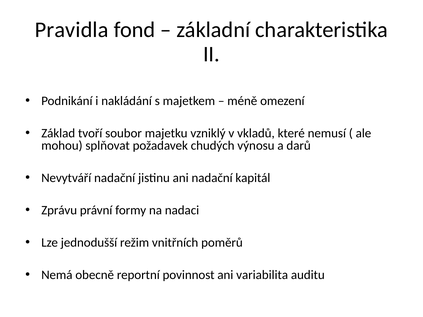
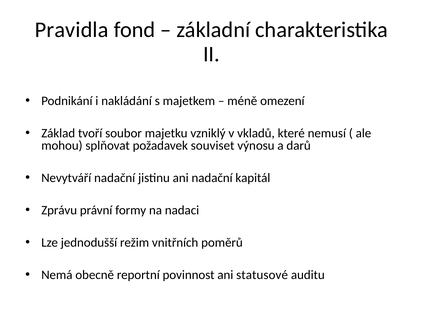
chudých: chudých -> souviset (213, 146)
variabilita: variabilita -> statusové (262, 275)
